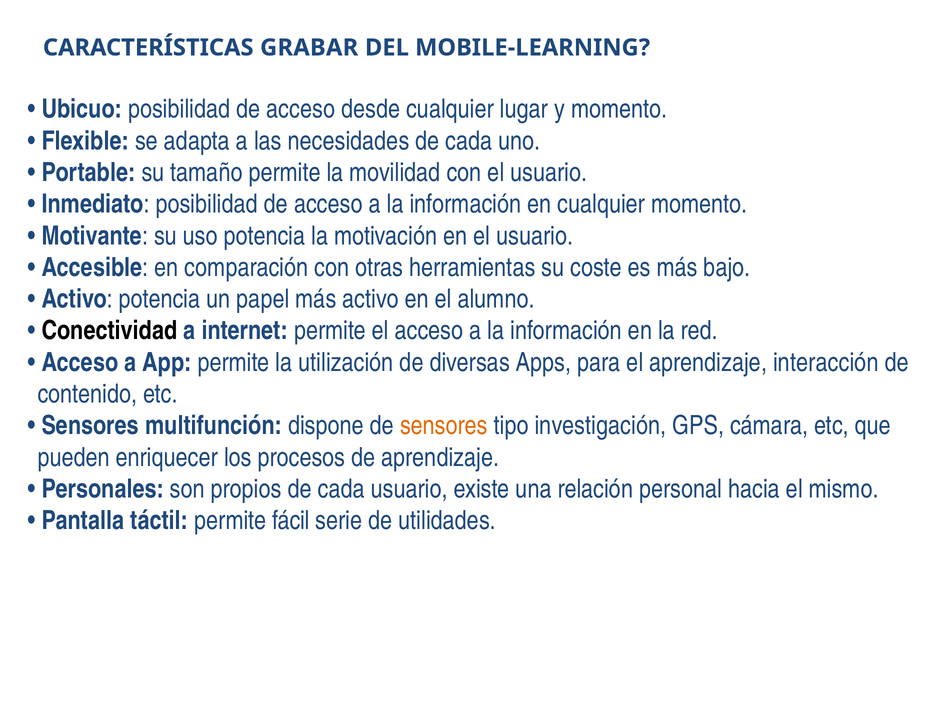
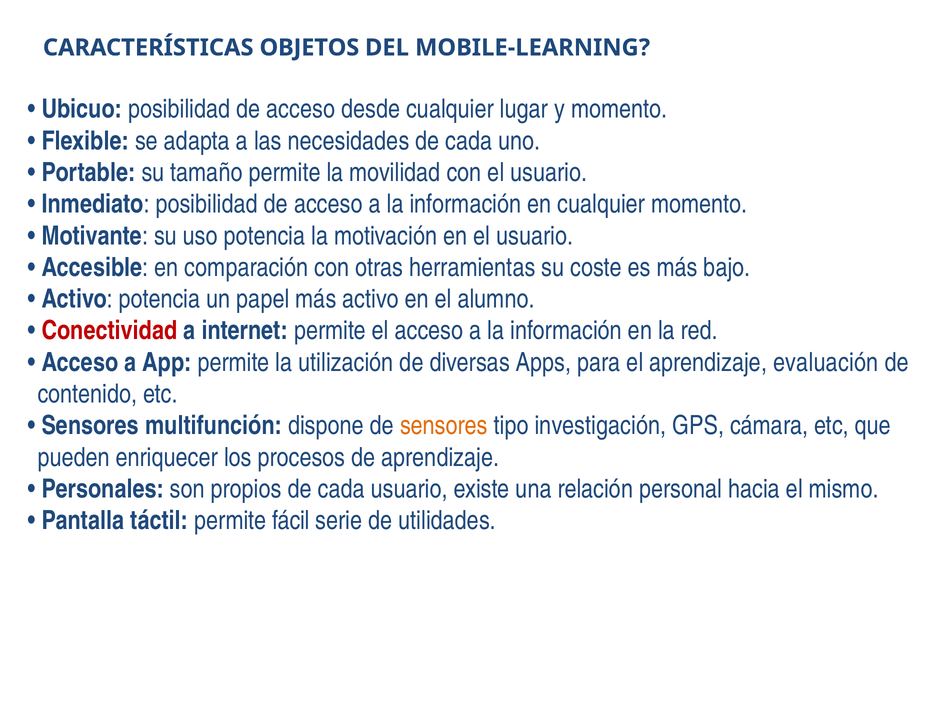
GRABAR: GRABAR -> OBJETOS (309, 48)
Conectividad colour: black -> red (110, 331)
interacción: interacción -> evaluación (826, 362)
